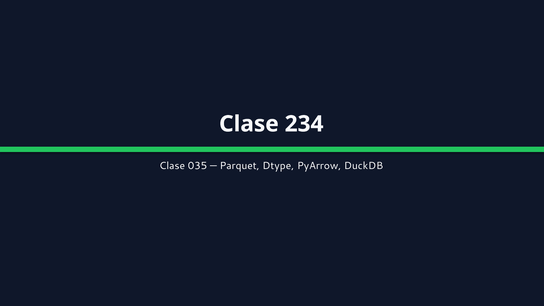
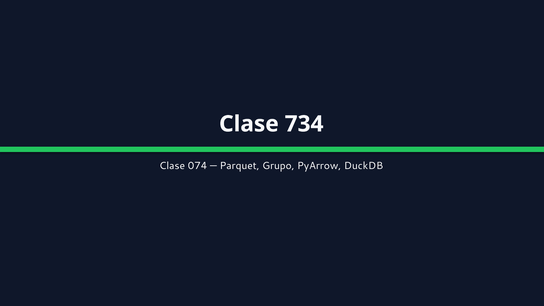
234: 234 -> 734 (304, 124)
035: 035 -> 074 (197, 166)
Dtype: Dtype -> Grupo (278, 166)
